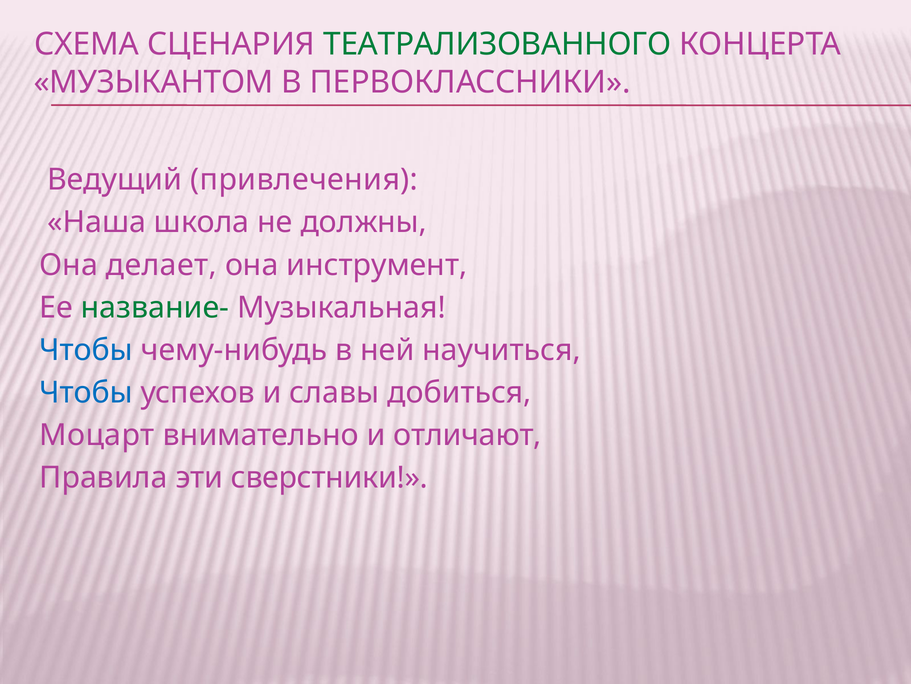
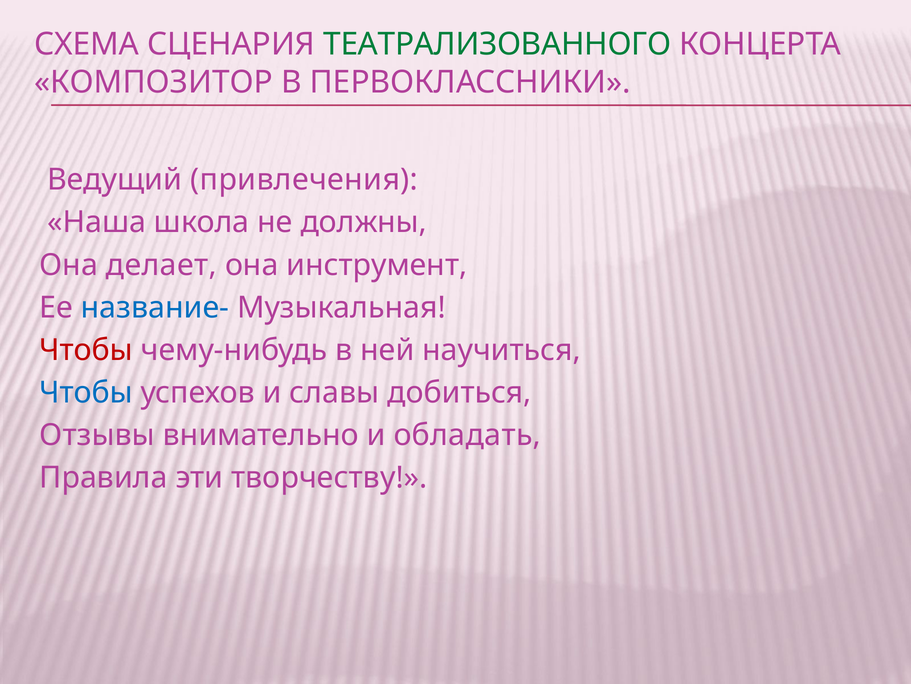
МУЗЫКАНТОМ: МУЗЫКАНТОМ -> КОМПОЗИТОР (153, 82)
название- colour: green -> blue (155, 307)
Чтобы colour: blue -> red (86, 350)
Моцарт: Моцарт -> Отзывы (97, 435)
отличают: отличают -> обладать (467, 435)
сверстники: сверстники -> творчеству (329, 477)
